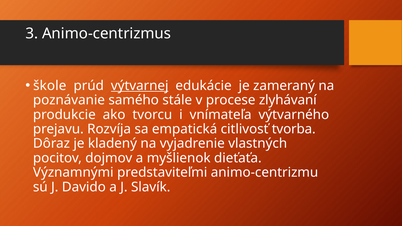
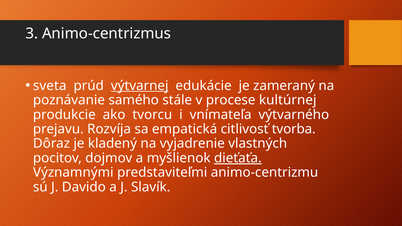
škole: škole -> sveta (50, 86)
zlyhávaní: zlyhávaní -> kultúrnej (288, 100)
dieťaťa underline: none -> present (238, 158)
